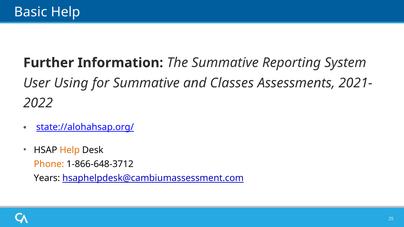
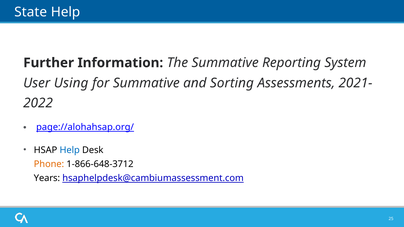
Basic: Basic -> State (31, 12)
Classes: Classes -> Sorting (232, 83)
state://alohahsap.org/: state://alohahsap.org/ -> page://alohahsap.org/ (85, 127)
Help colour: orange -> blue (70, 150)
